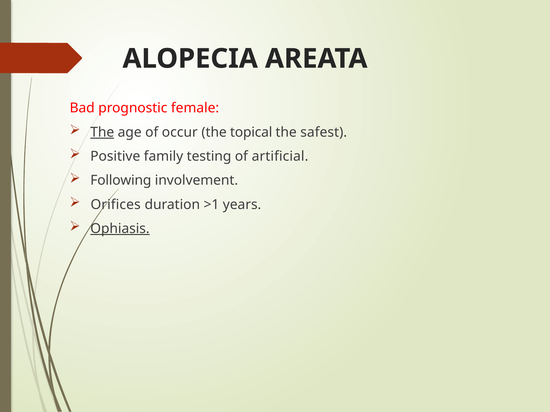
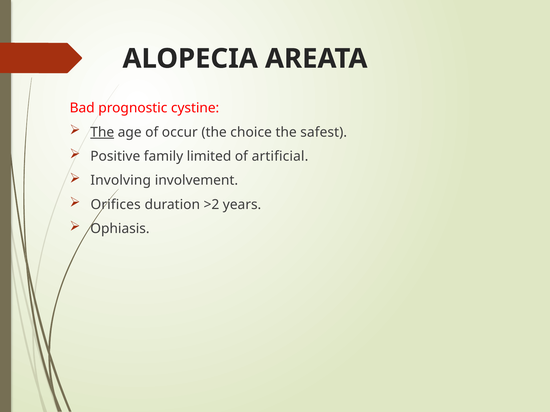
female: female -> cystine (195, 108)
topical: topical -> choice (251, 132)
testing: testing -> limited (209, 157)
Following: Following -> Involving (121, 181)
>1: >1 -> >2 (211, 205)
Ophiasis underline: present -> none (120, 229)
